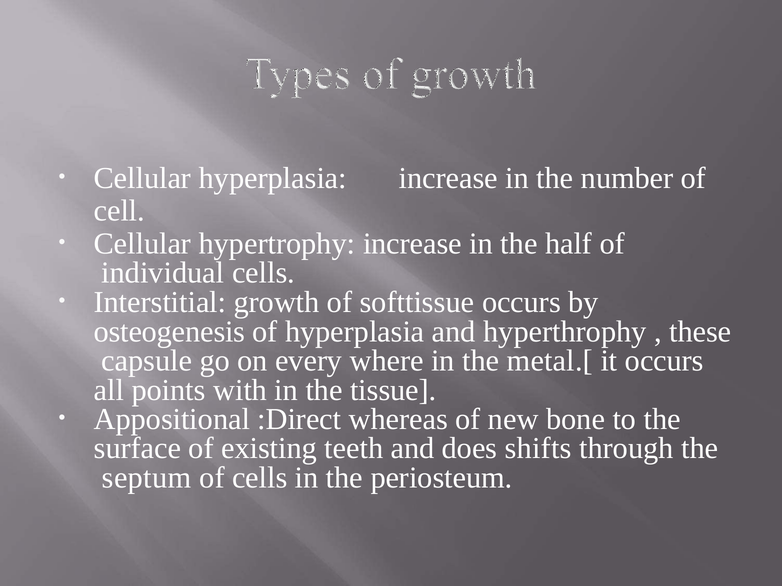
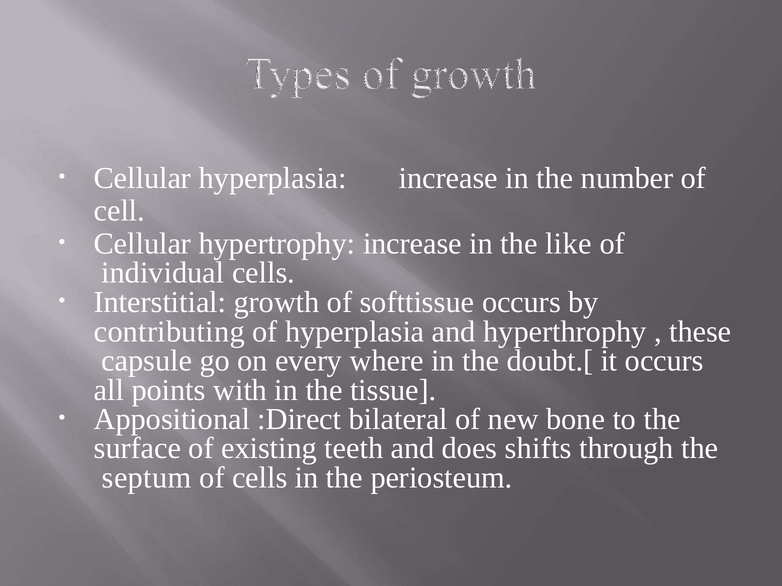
half: half -> like (568, 244)
osteogenesis: osteogenesis -> contributing (169, 332)
metal.[: metal.[ -> doubt.[ (550, 361)
whereas: whereas -> bilateral (398, 420)
